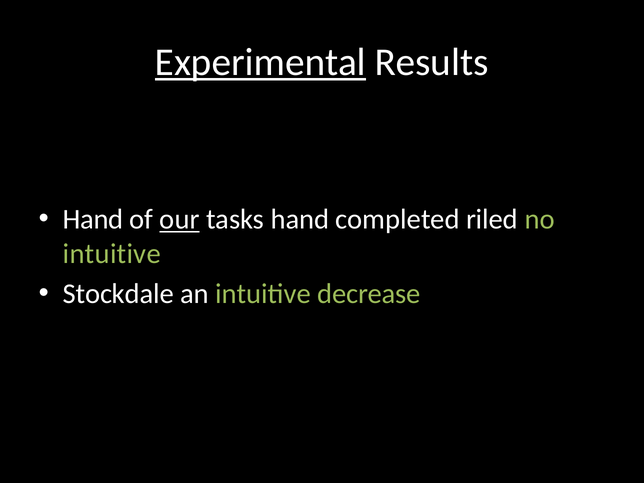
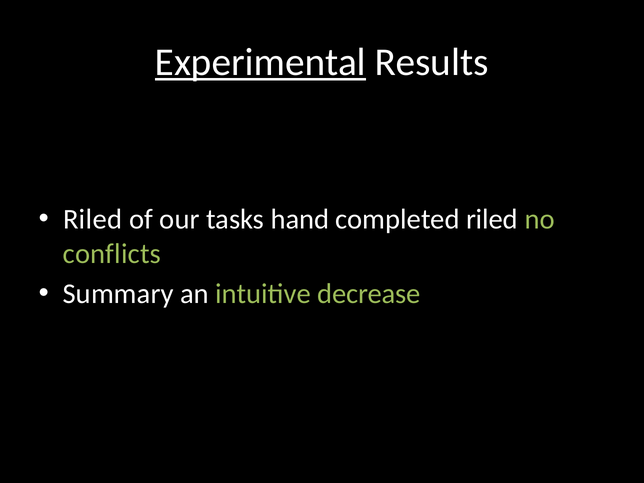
Hand: Hand -> Riled (93, 219)
our underline: present -> none (180, 219)
intuitive: intuitive -> conflicts (112, 254)
Stockdale: Stockdale -> Summary (118, 294)
